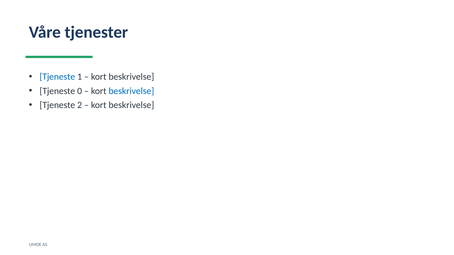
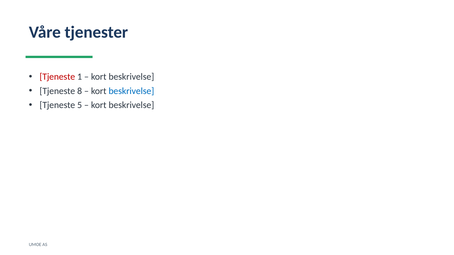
Tjeneste colour: blue -> red (57, 77)
0: 0 -> 8 (80, 91)
2: 2 -> 5 (80, 105)
